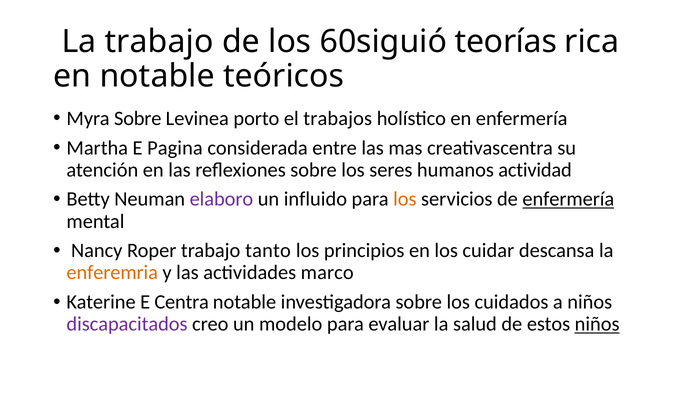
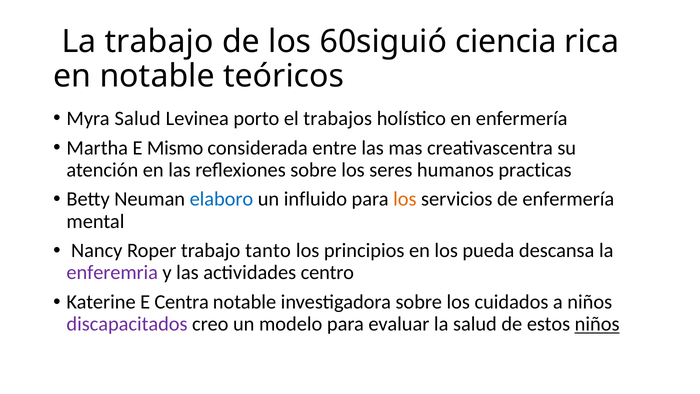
teorías: teorías -> ciencia (506, 41)
Myra Sobre: Sobre -> Salud (138, 118)
Pagina: Pagina -> Mismo (175, 148)
actividad: actividad -> practicas (535, 170)
elaboro colour: purple -> blue (221, 199)
enfermería underline: present -> none (568, 199)
cuidar: cuidar -> pueda (488, 251)
enferemria colour: orange -> purple (112, 273)
marco: marco -> centro (327, 273)
